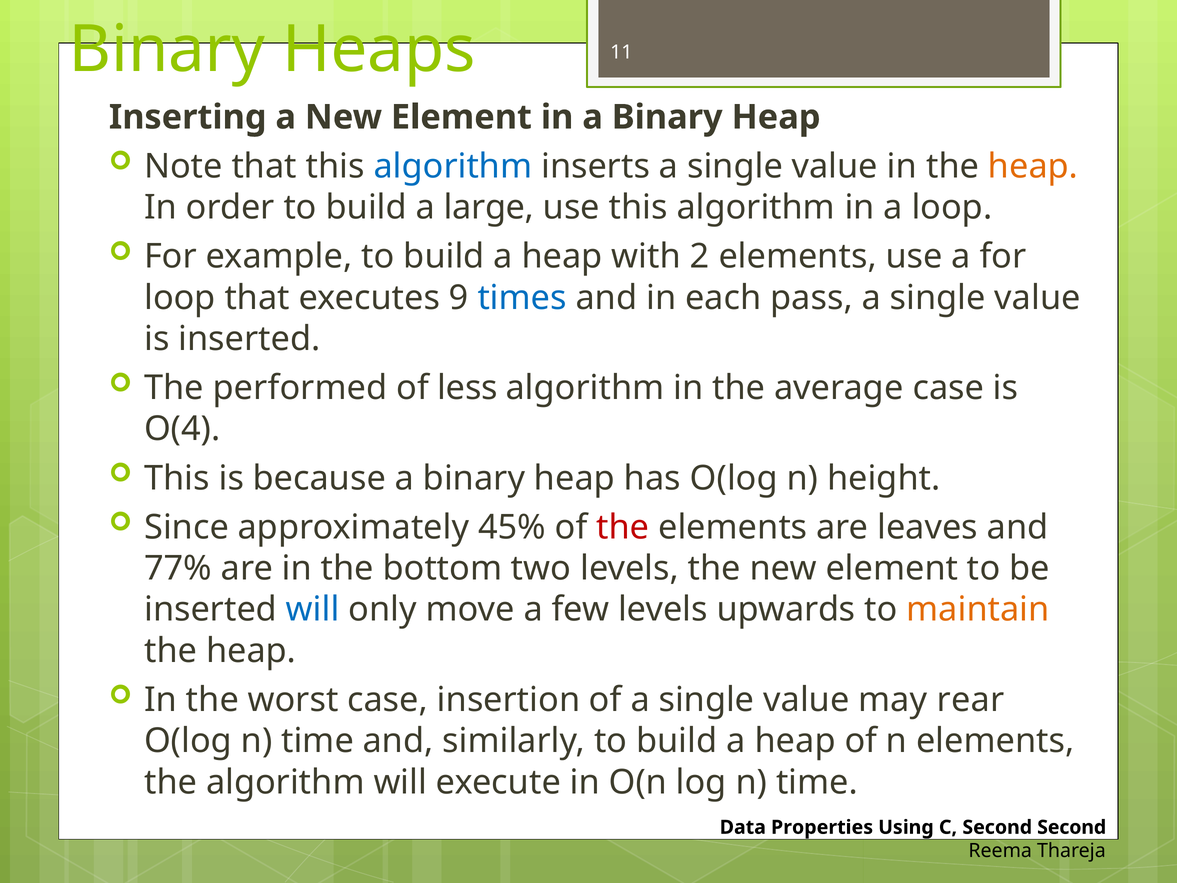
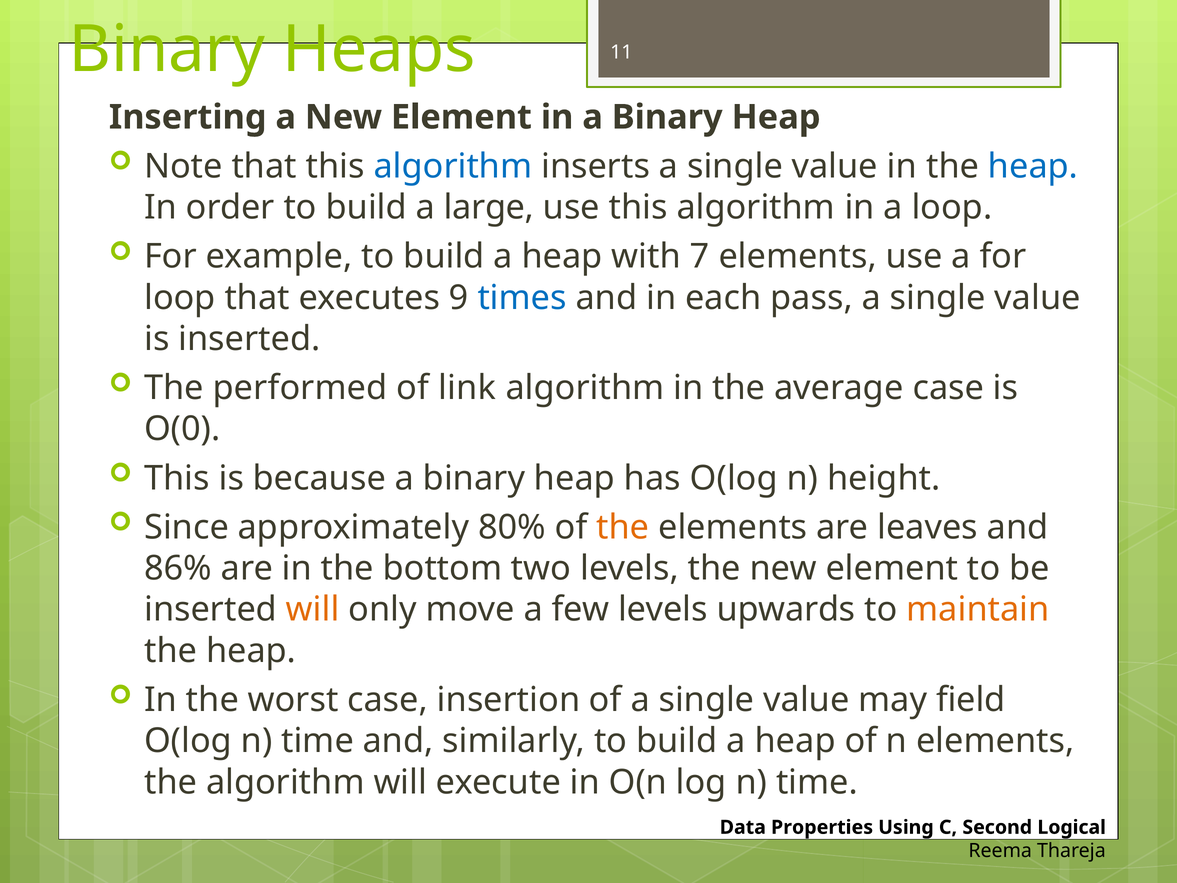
heap colour: orange -> blue (1033, 166)
2: 2 -> 7 (700, 256)
less: less -> link (467, 388)
O(4: O(4 -> O(0 (182, 429)
45%: 45% -> 80% (512, 527)
the colour: red -> orange (623, 527)
77%: 77% -> 86% (178, 568)
will colour: blue -> orange (313, 609)
rear: rear -> field (971, 700)
Second Second: Second -> Logical (1072, 827)
